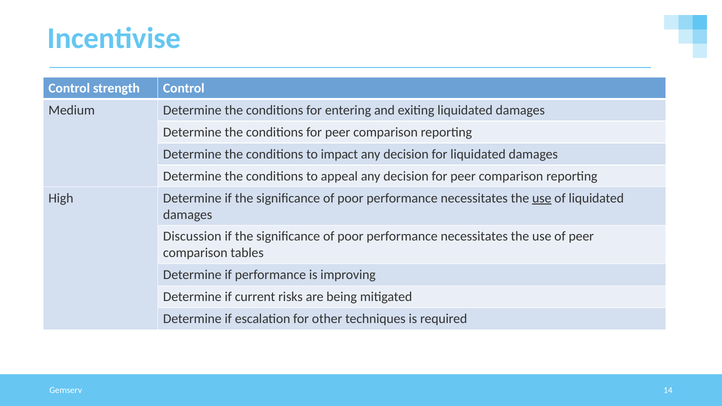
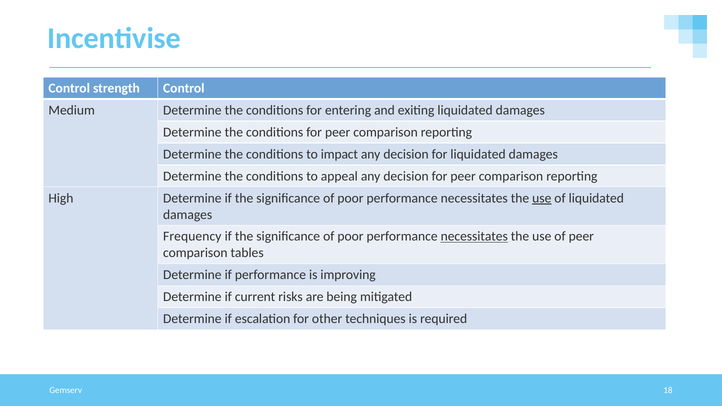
Discussion: Discussion -> Frequency (192, 237)
necessitates underline: none -> present (474, 237)
14: 14 -> 18 (668, 391)
